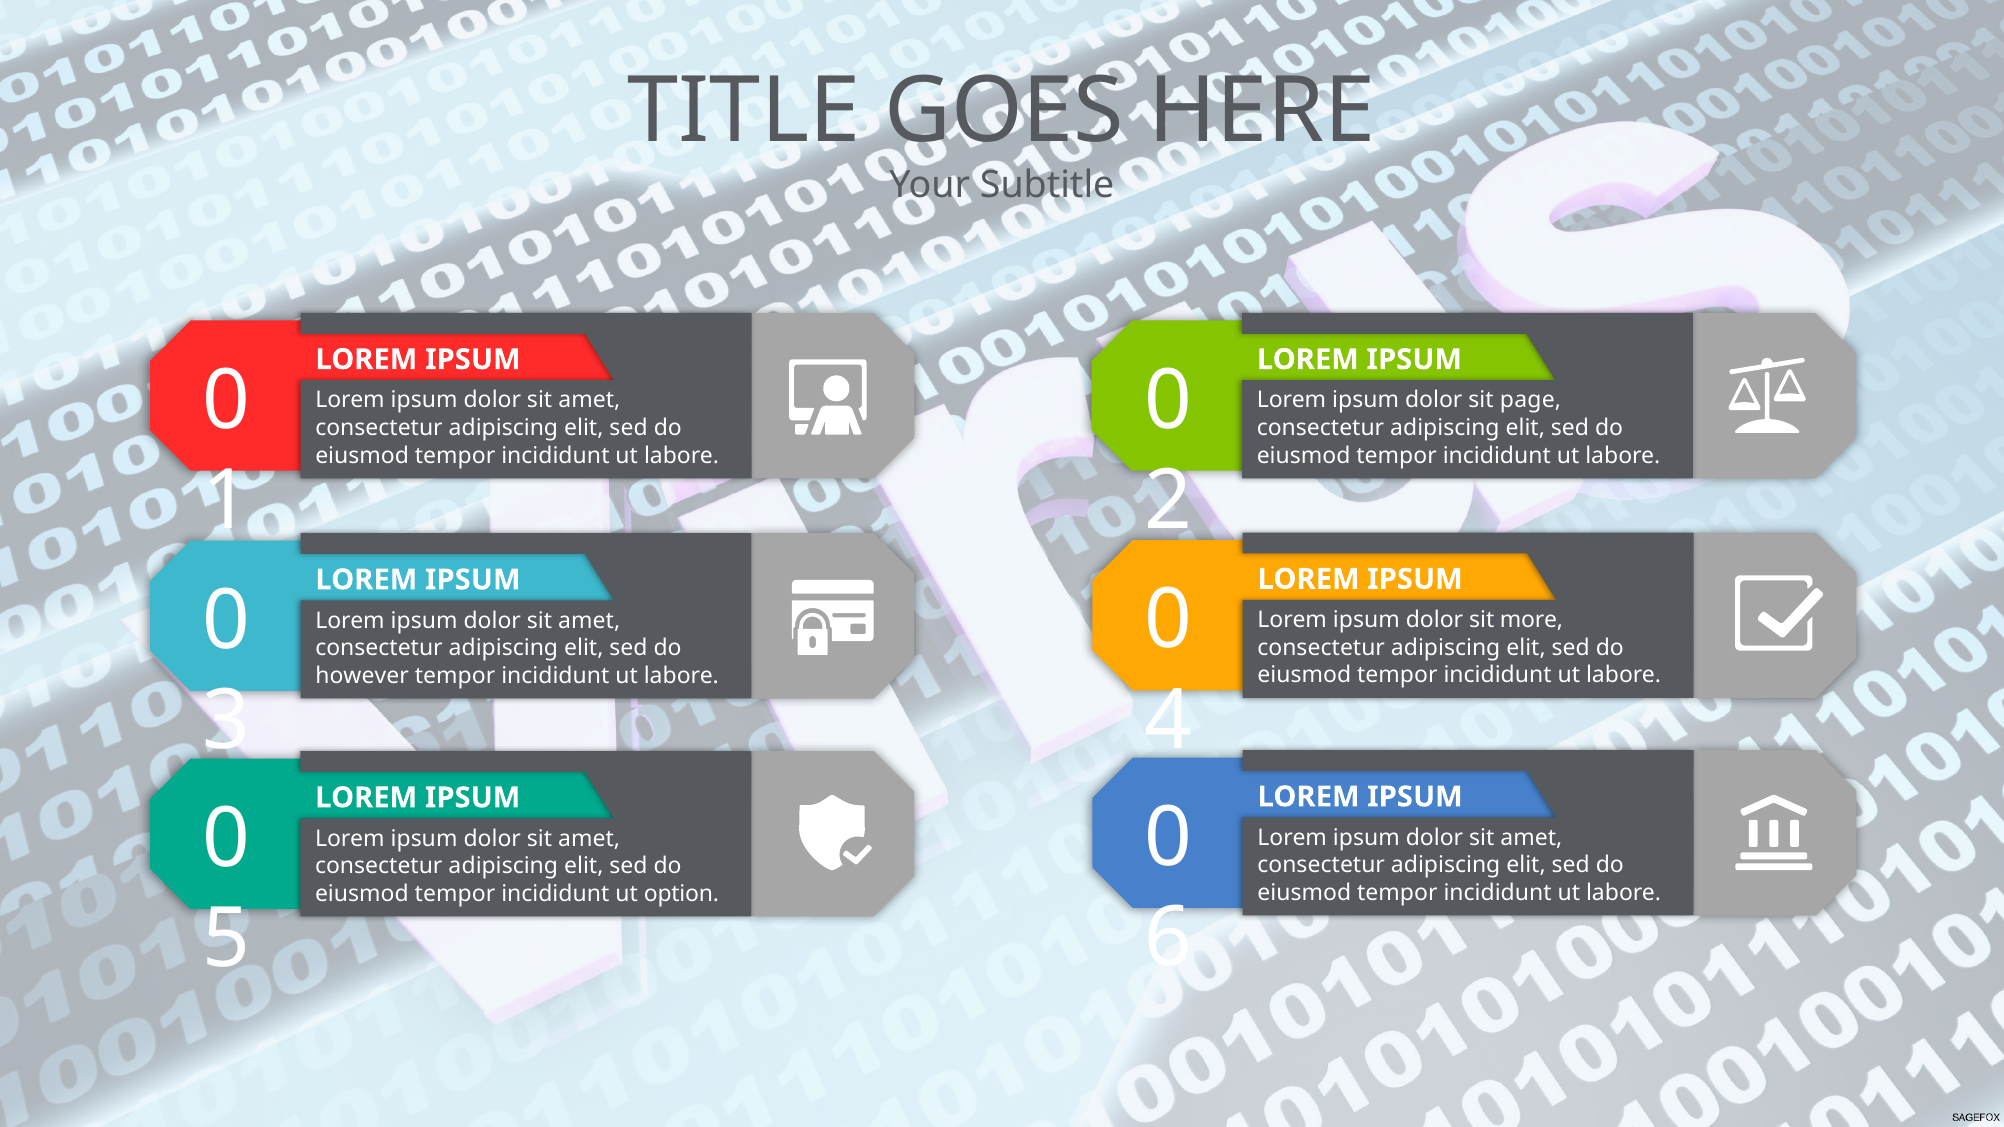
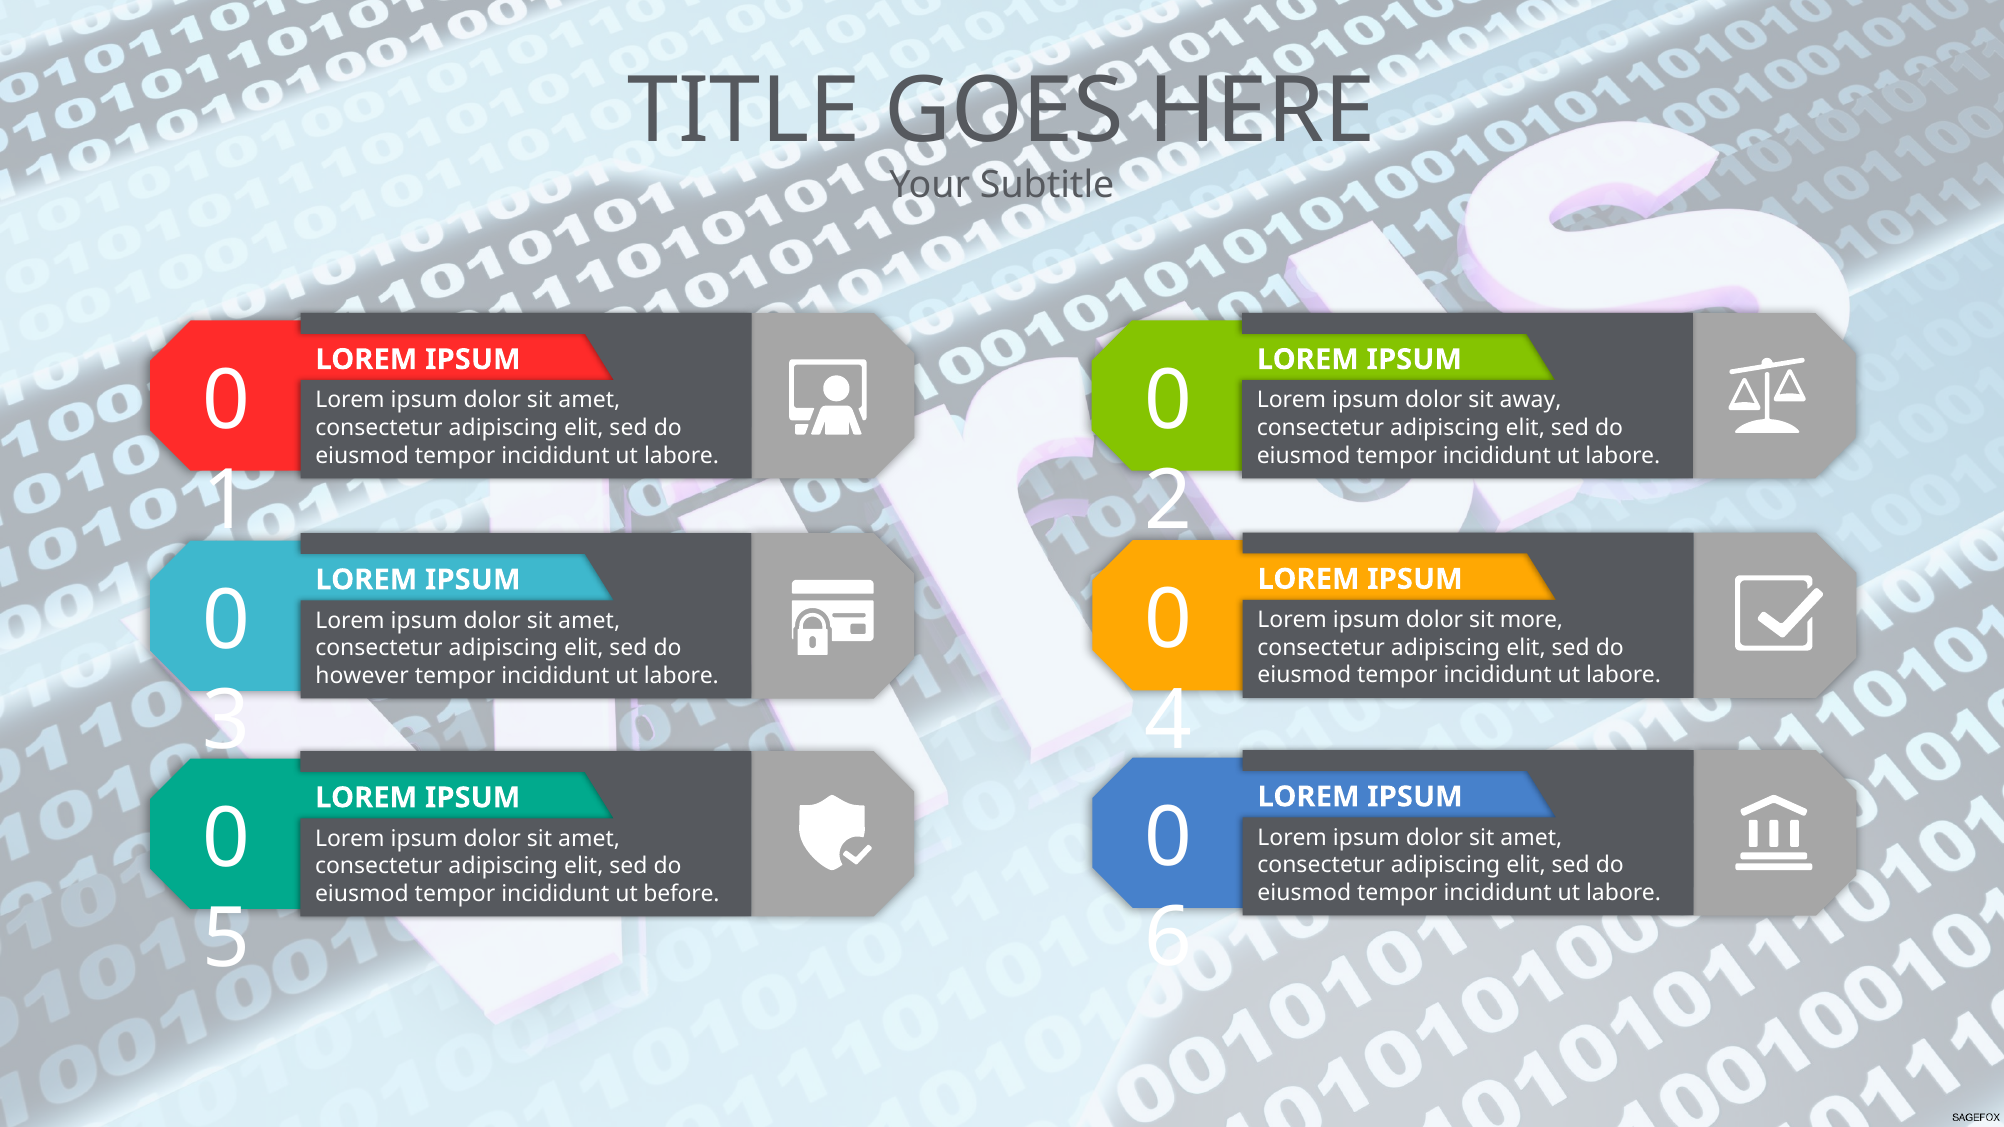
page: page -> away (1531, 400)
option: option -> before (681, 894)
